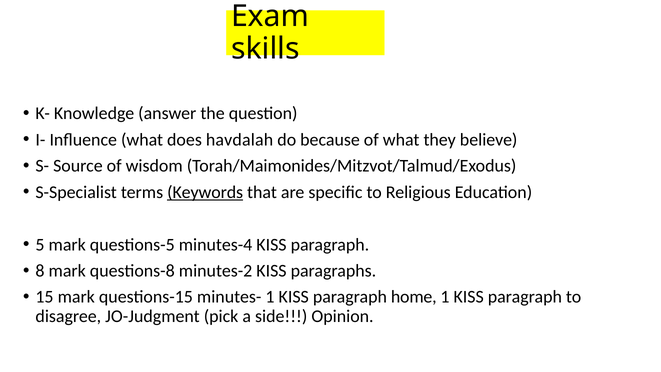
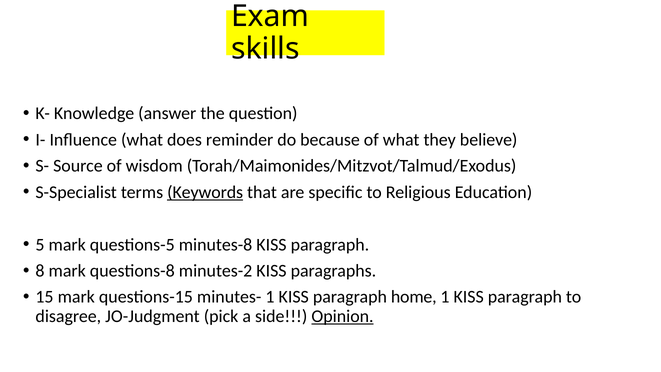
havdalah: havdalah -> reminder (240, 140)
minutes-4: minutes-4 -> minutes-8 (216, 245)
Opinion underline: none -> present (343, 316)
